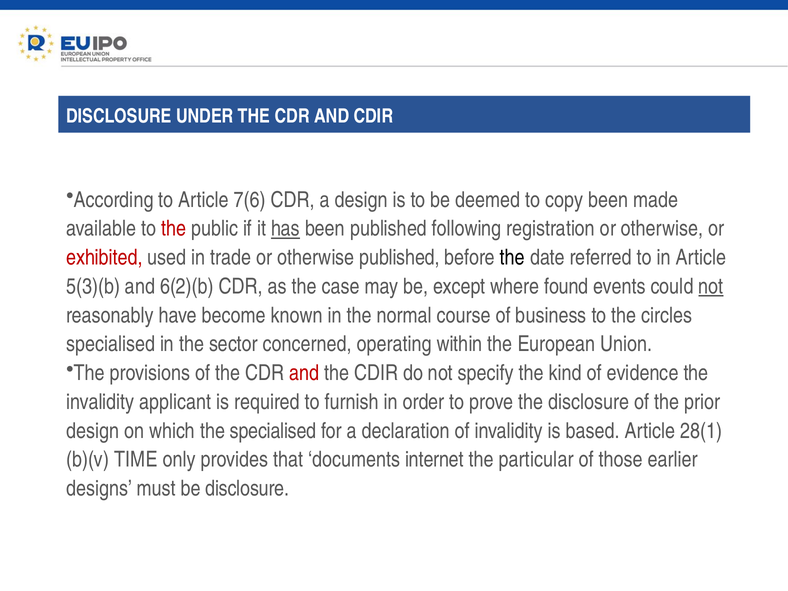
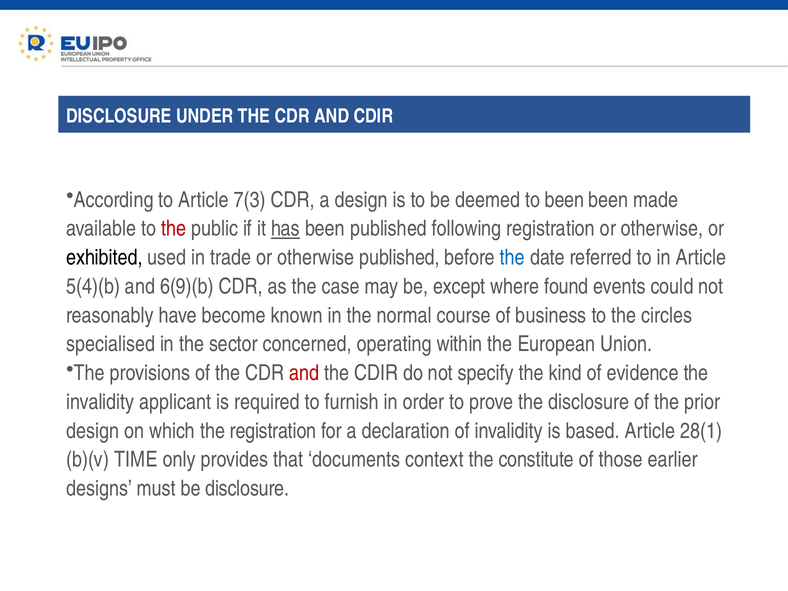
7(6: 7(6 -> 7(3 (250, 200)
to copy: copy -> been (564, 200)
exhibited colour: red -> black (104, 258)
the colour: black -> blue (512, 258)
5(3)(b: 5(3)(b -> 5(4)(b (93, 286)
6(2)(b: 6(2)(b -> 6(9)(b (187, 286)
not underline: present -> none (711, 286)
the specialised: specialised -> registration (273, 431)
internet: internet -> context (434, 460)
particular: particular -> constitute (536, 460)
